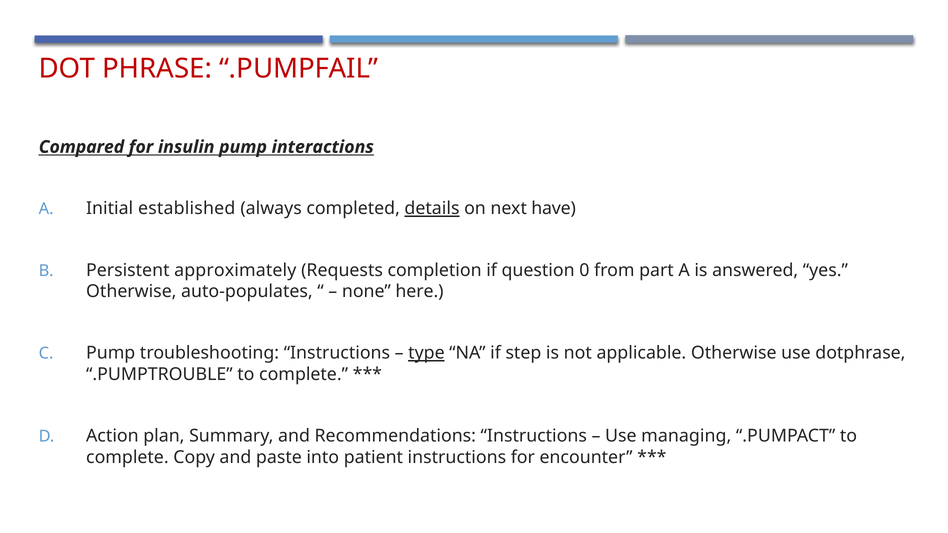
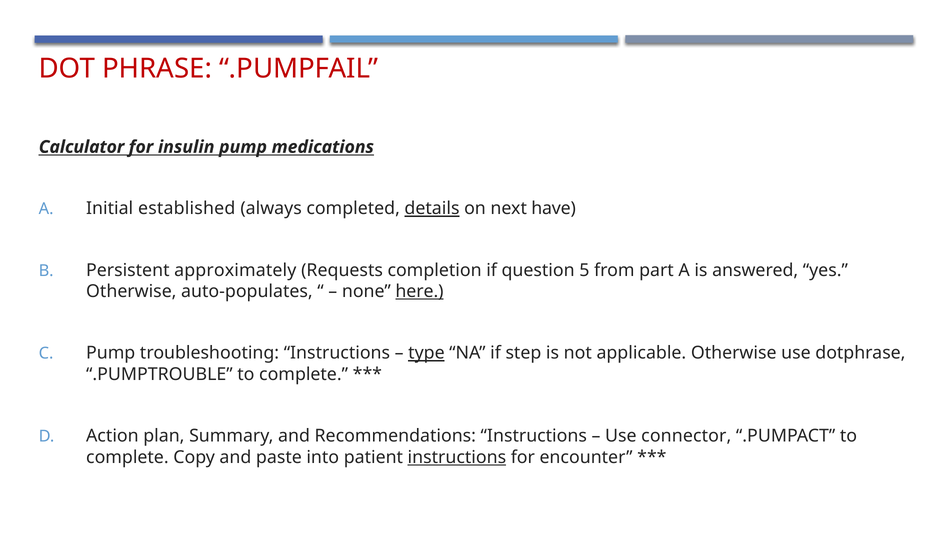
Compared: Compared -> Calculator (82, 147)
interactions: interactions -> medications (323, 147)
0: 0 -> 5 (584, 270)
here underline: none -> present (419, 292)
managing: managing -> connector (686, 436)
instructions underline: none -> present (457, 458)
